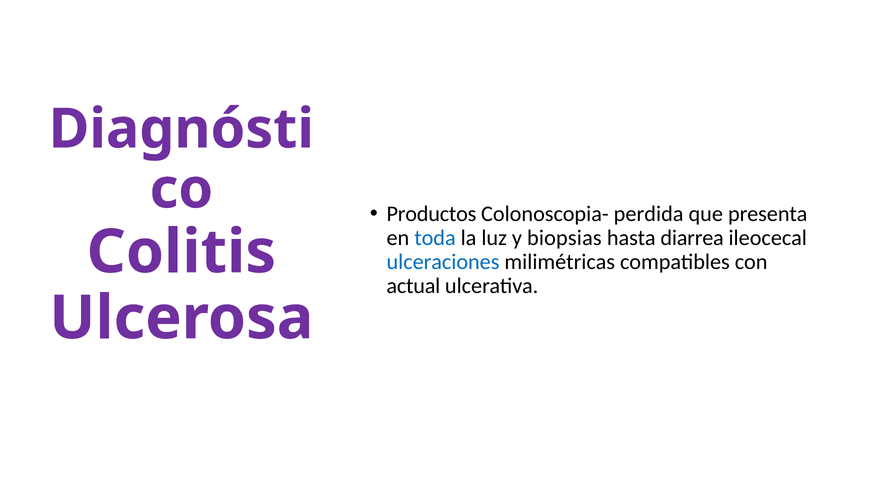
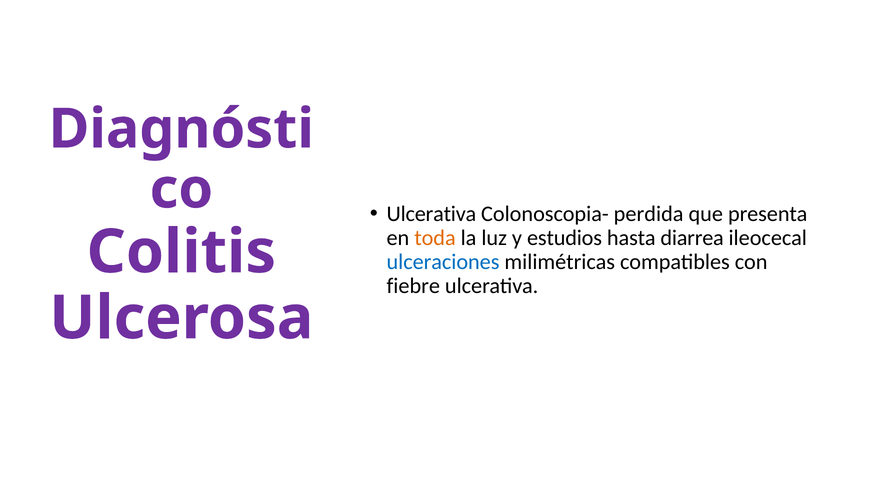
Productos: Productos -> Ulcerativa (431, 214)
toda colour: blue -> orange (435, 238)
biopsias: biopsias -> estudios (565, 238)
actual: actual -> fiebre (413, 286)
